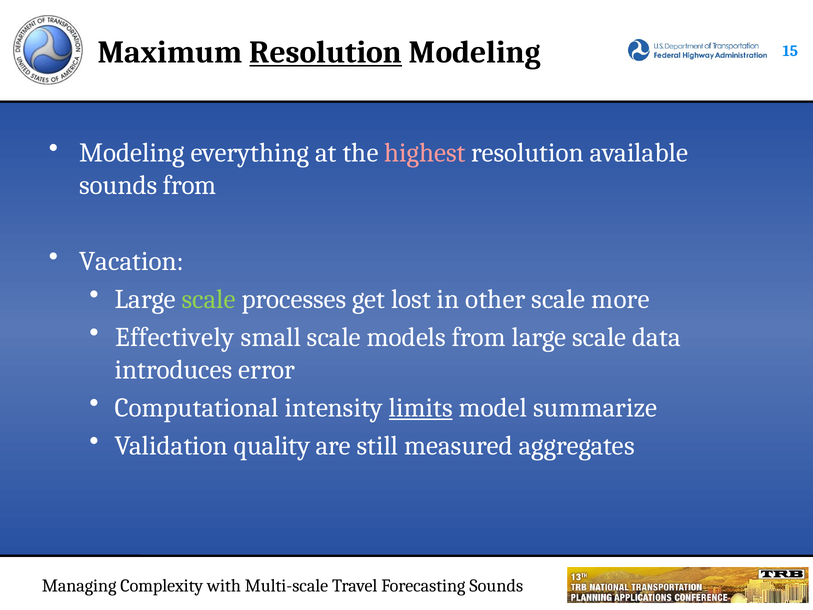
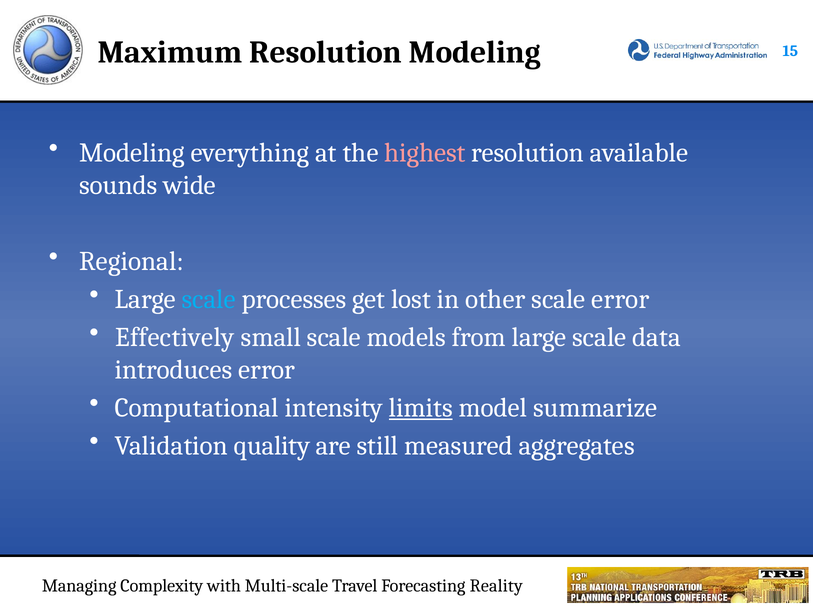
Resolution underline: present -> none (326, 52)
sounds from: from -> wide (190, 185)
Vacation: Vacation -> Regional (132, 261)
scale colour: light green -> light blue (209, 299)
scale more: more -> error (620, 299)
Sounds: Sounds -> Reality (496, 586)
